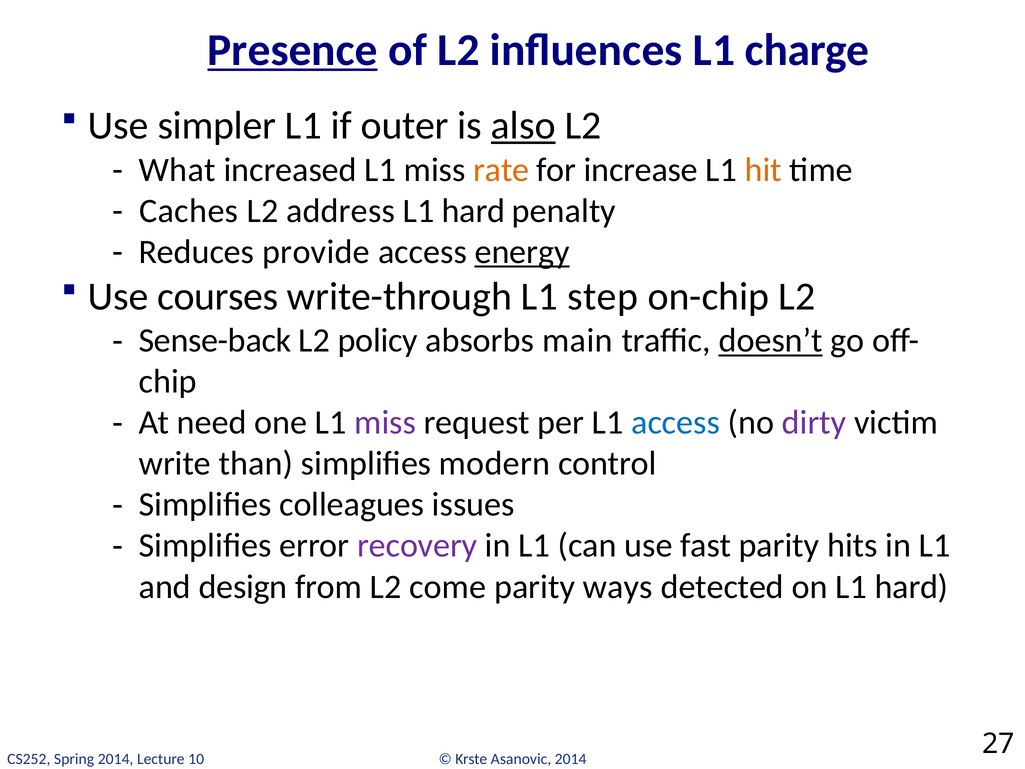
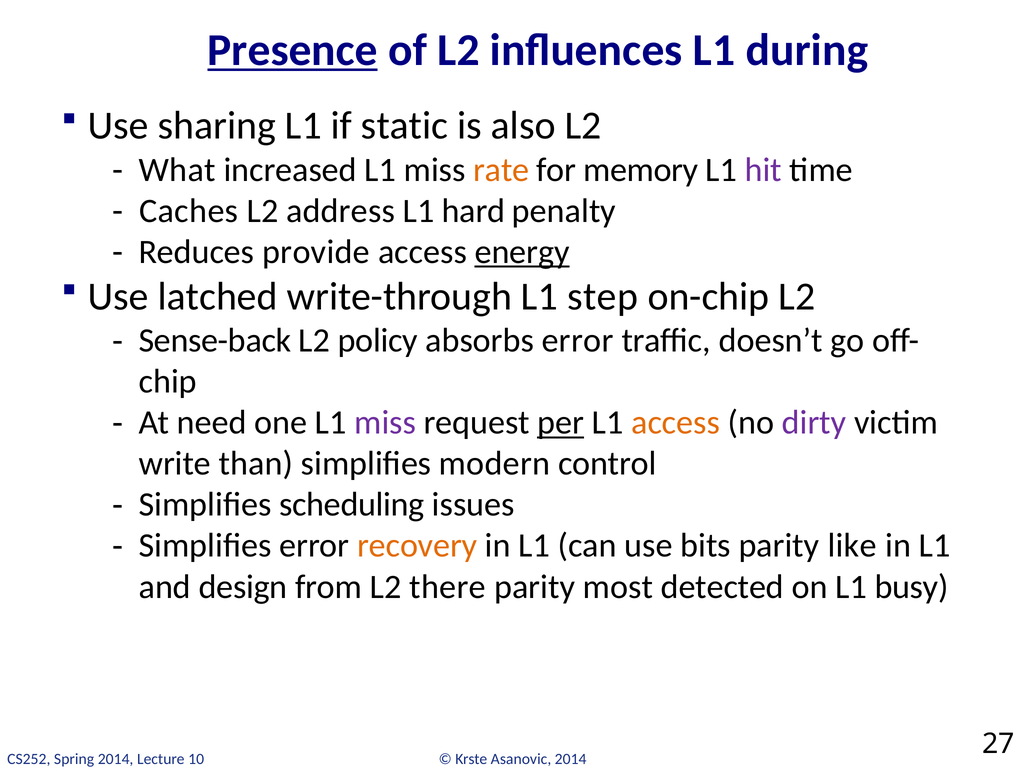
charge: charge -> during (807, 50)
simpler: simpler -> sharing (217, 126)
outer: outer -> static (405, 126)
also underline: present -> none (523, 126)
increase: increase -> memory (641, 170)
hit colour: orange -> purple (763, 170)
courses: courses -> latched (218, 296)
absorbs main: main -> error (578, 341)
doesn’t underline: present -> none (771, 341)
per underline: none -> present (561, 423)
access colour: blue -> orange (676, 423)
colleagues: colleagues -> scheduling (352, 505)
recovery colour: purple -> orange (417, 546)
fast: fast -> bits (706, 546)
hits: hits -> like (852, 546)
come: come -> there (448, 587)
ways: ways -> most (618, 587)
on L1 hard: hard -> busy (912, 587)
